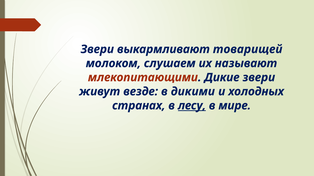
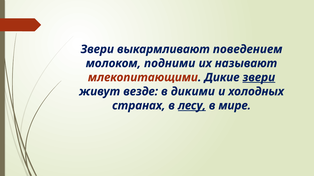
товарищей: товарищей -> поведением (248, 49)
слушаем: слушаем -> подними (170, 64)
звери underline: none -> present (259, 78)
